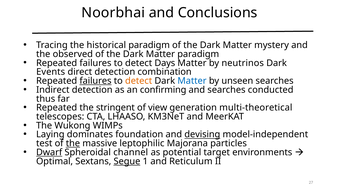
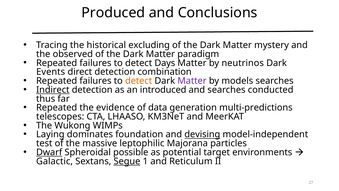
Noorbhai: Noorbhai -> Produced (113, 13)
historical paradigm: paradigm -> excluding (149, 45)
failures underline: present -> none (95, 81)
Matter colour: blue -> purple (192, 81)
unseen: unseen -> models (237, 81)
Indirect underline: none -> present (53, 90)
confirming: confirming -> introduced (163, 90)
stringent: stringent -> evidence (115, 107)
view: view -> data (158, 107)
multi-theoretical: multi-theoretical -> multi-predictions (256, 107)
the underline: present -> none (73, 143)
channel: channel -> possible (131, 152)
Optimal: Optimal -> Galactic (55, 161)
